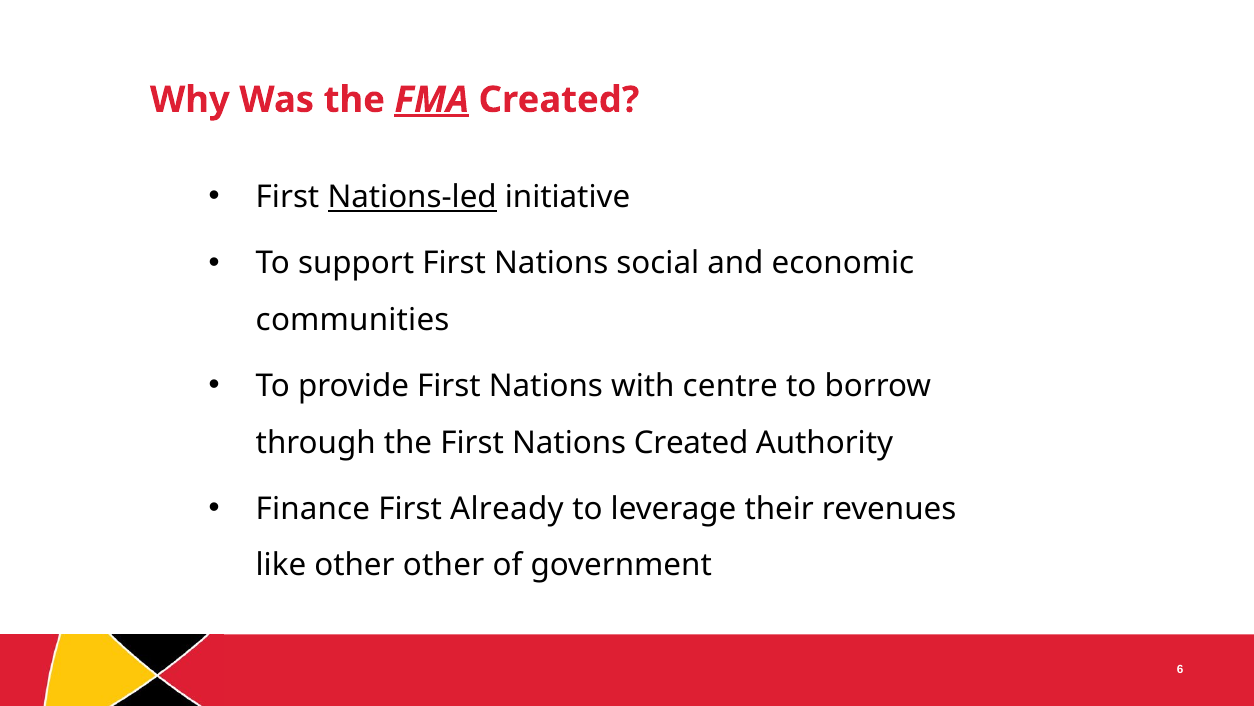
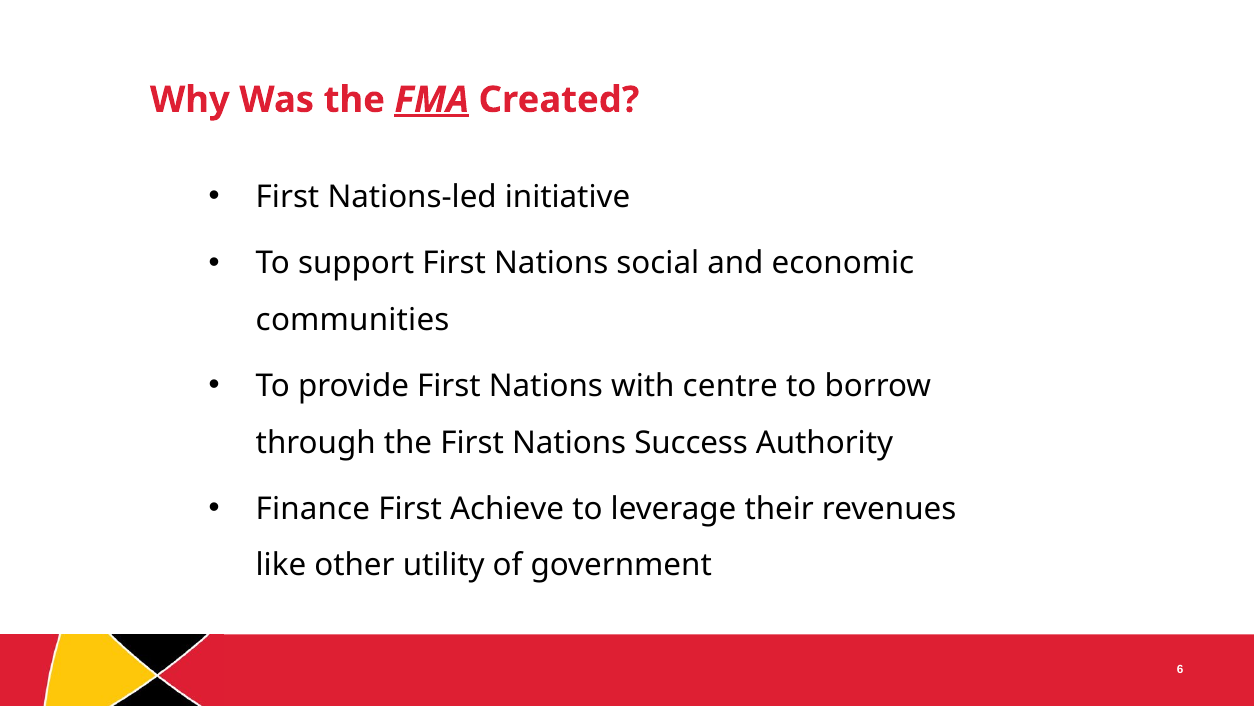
Nations-led underline: present -> none (412, 197)
Nations Created: Created -> Success (691, 442)
Already: Already -> Achieve (507, 509)
other other: other -> utility (444, 565)
